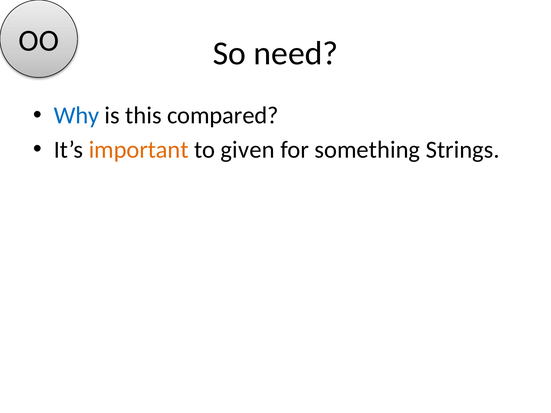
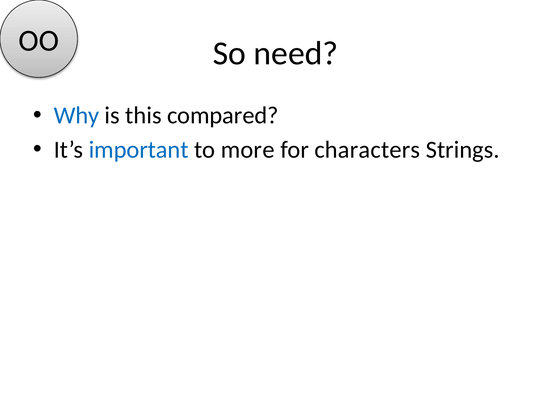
important colour: orange -> blue (139, 150)
given: given -> more (248, 150)
something: something -> characters (367, 150)
